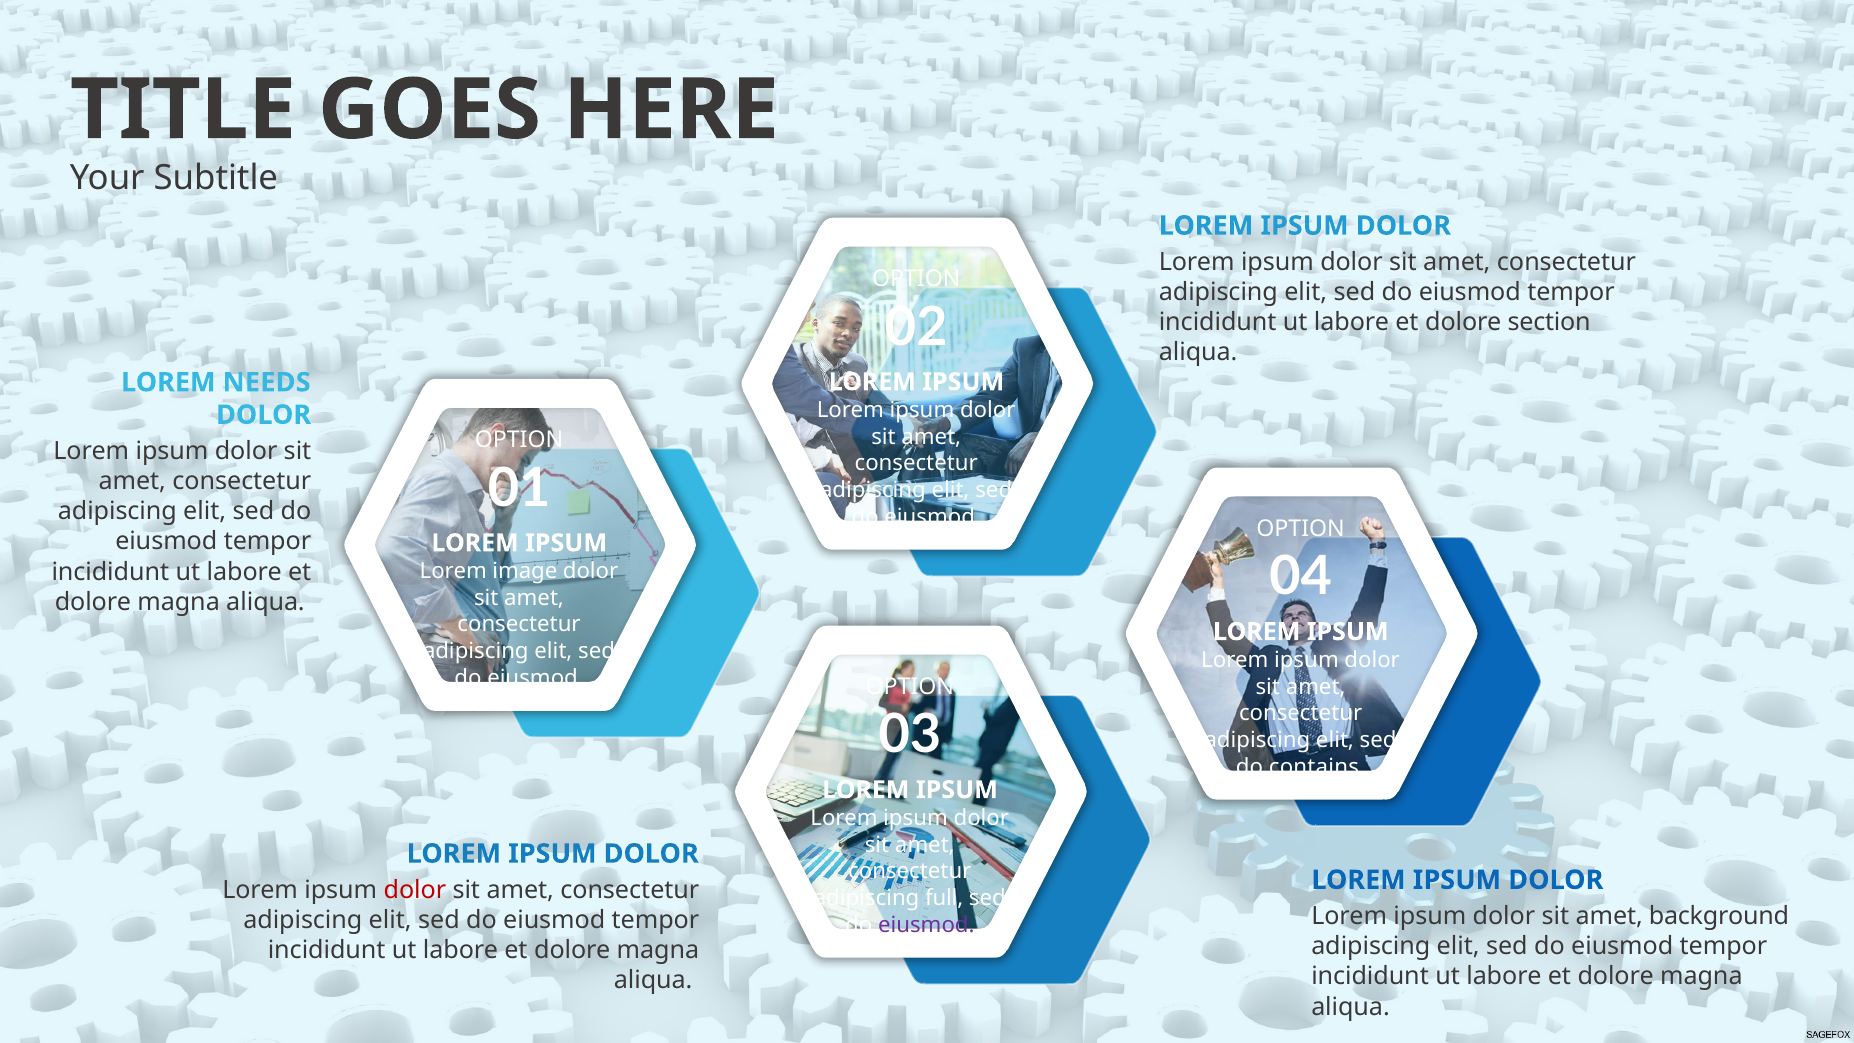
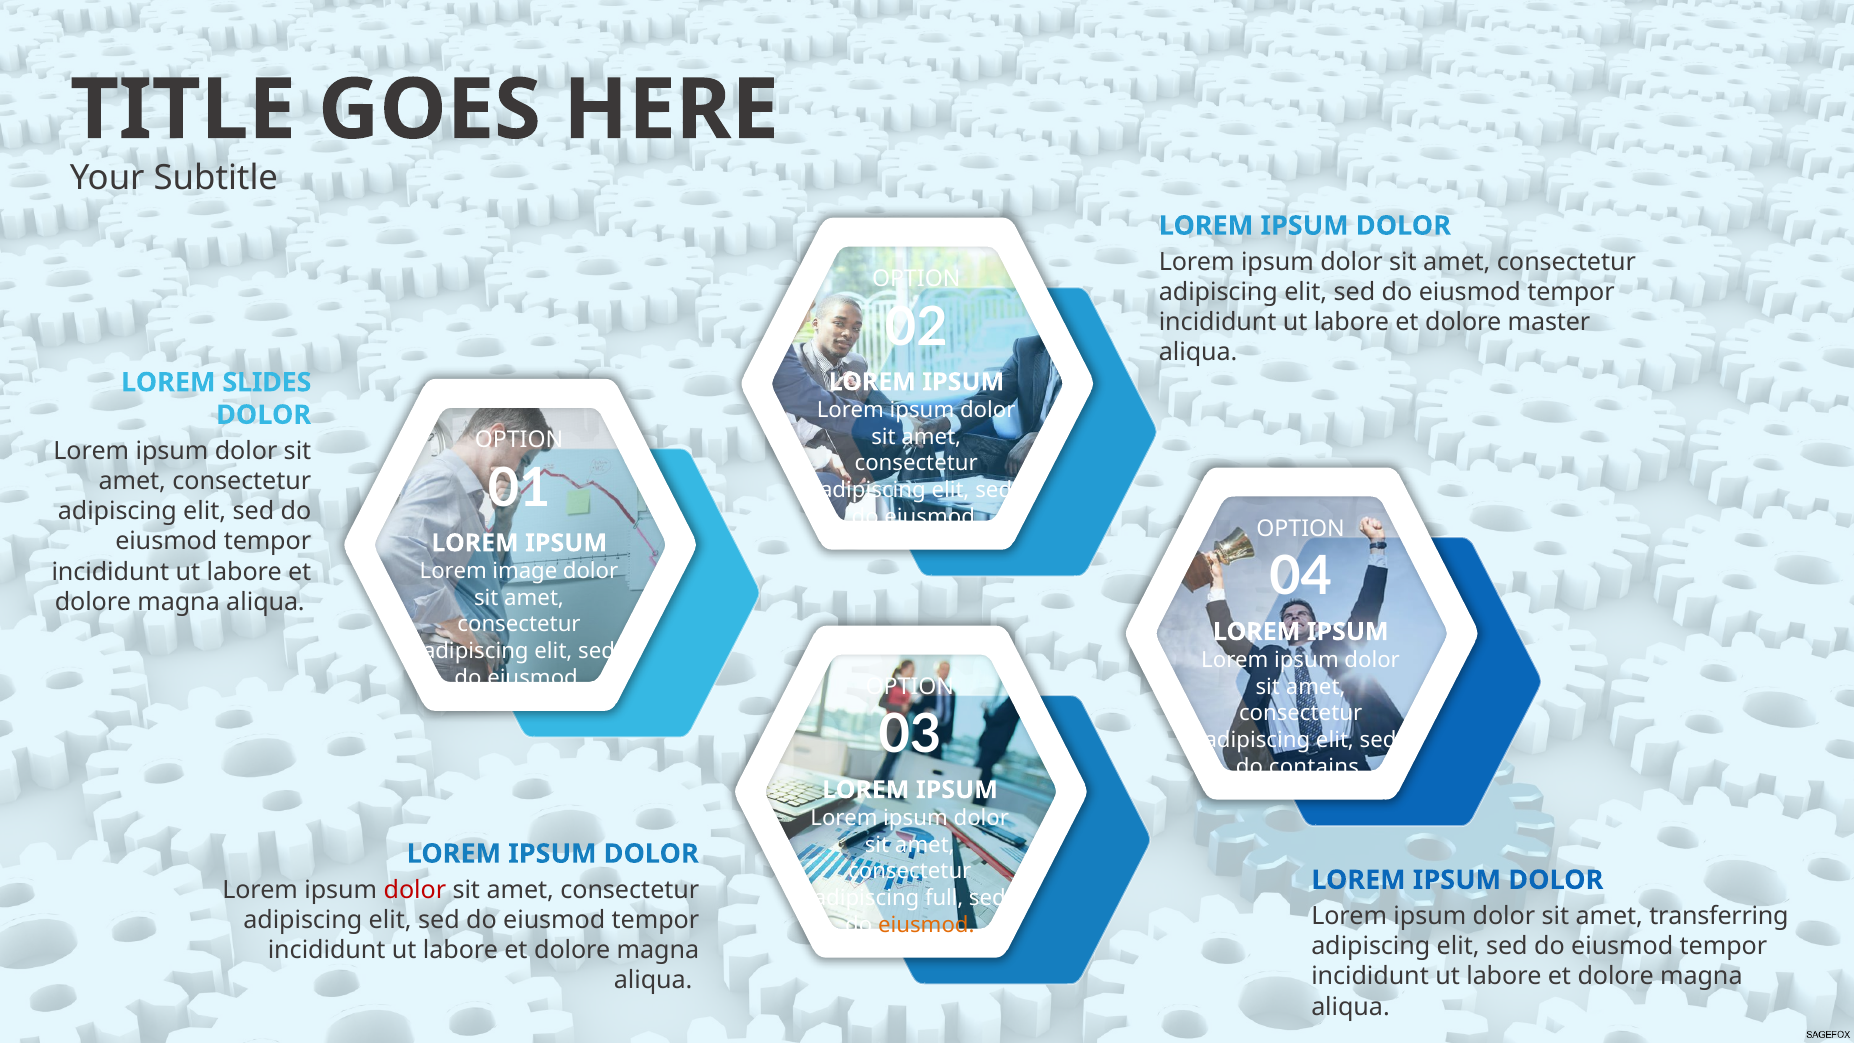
section: section -> master (1549, 322)
NEEDS: NEEDS -> SLIDES (267, 382)
background: background -> transferring (1719, 916)
eiusmod colour: purple -> orange (926, 925)
